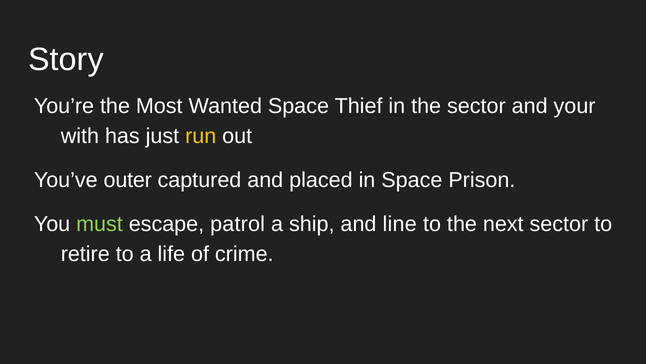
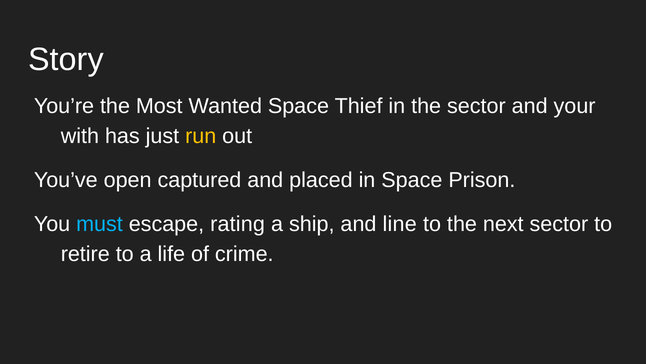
outer: outer -> open (128, 180)
must colour: light green -> light blue (99, 224)
patrol: patrol -> rating (238, 224)
